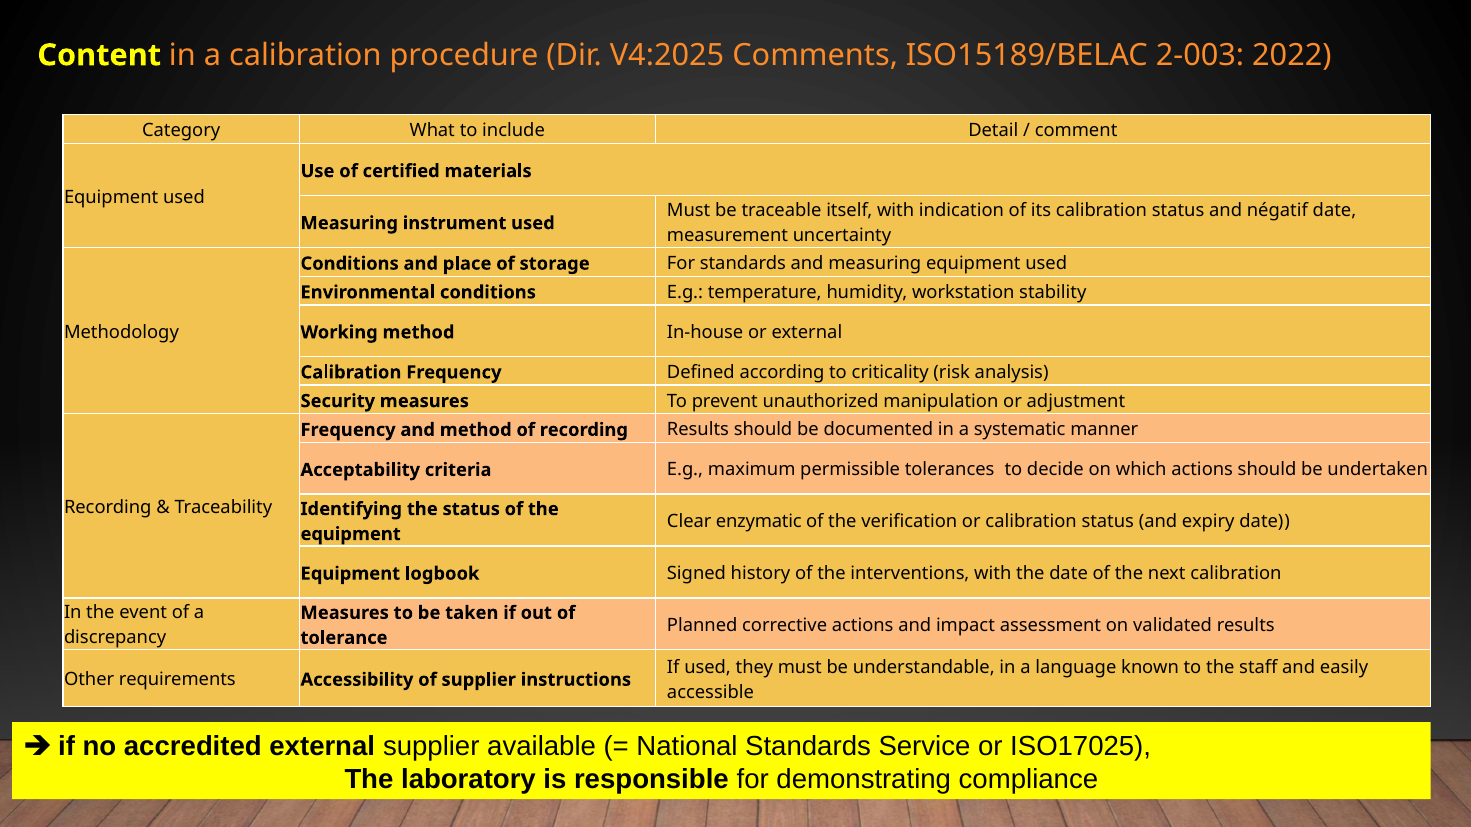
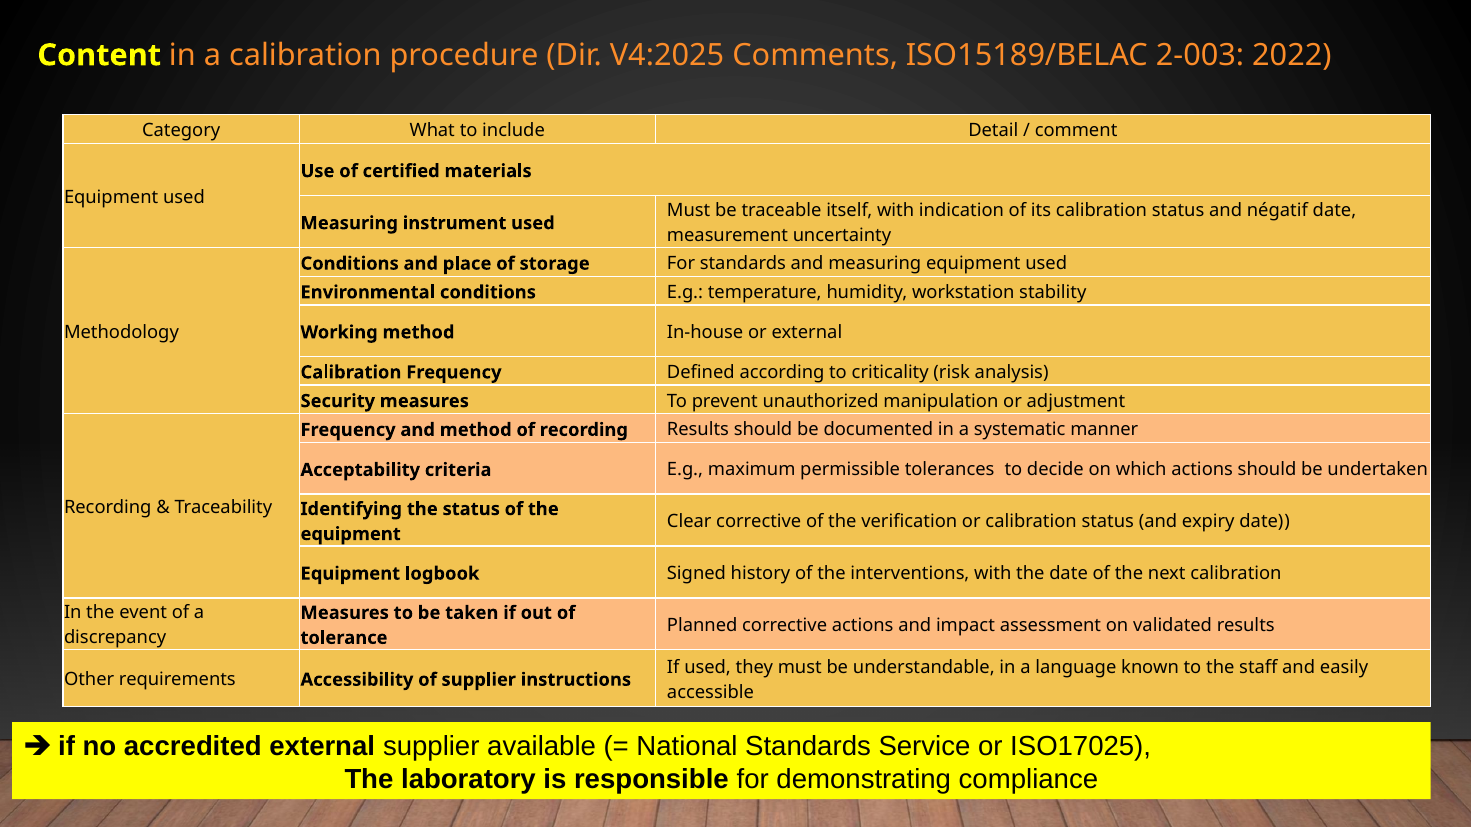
Clear enzymatic: enzymatic -> corrective (759, 522)
